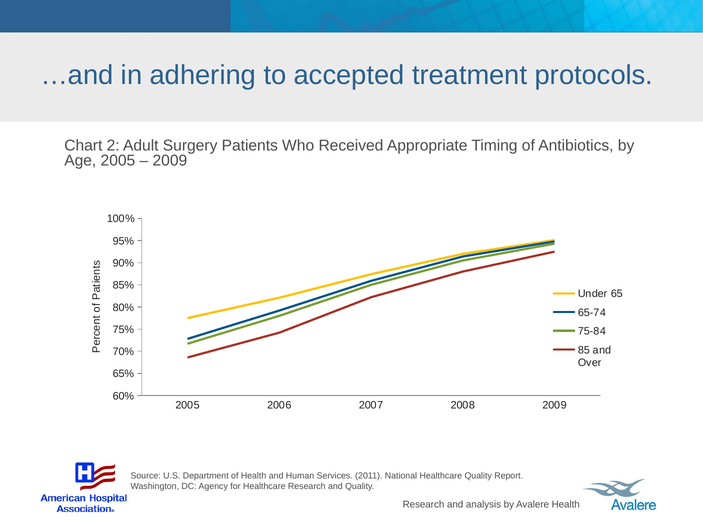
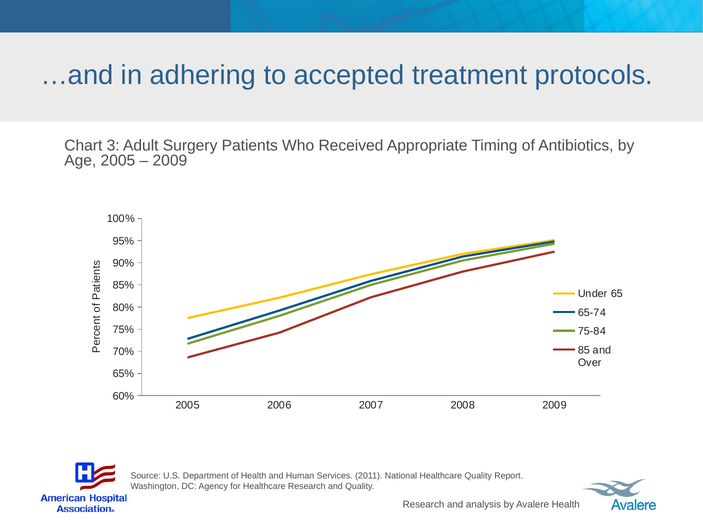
2: 2 -> 3 (113, 145)
